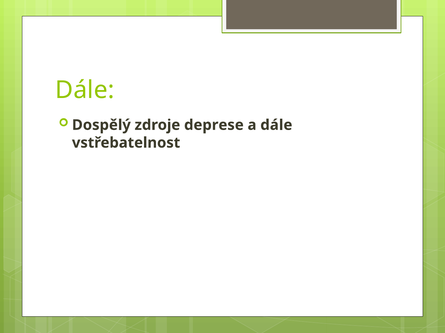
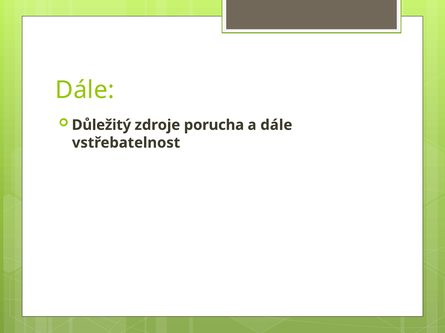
Dospělý: Dospělý -> Důležitý (101, 125)
deprese: deprese -> porucha (214, 125)
